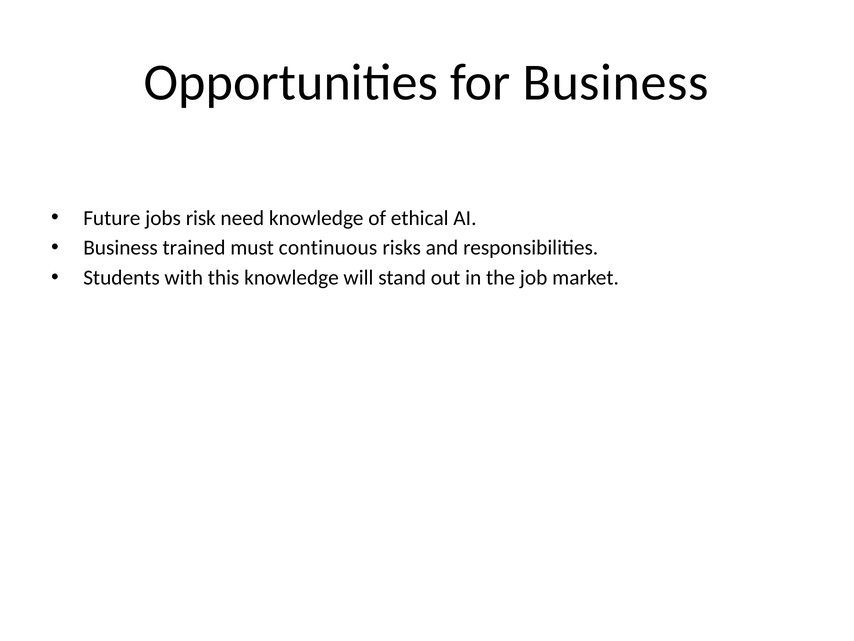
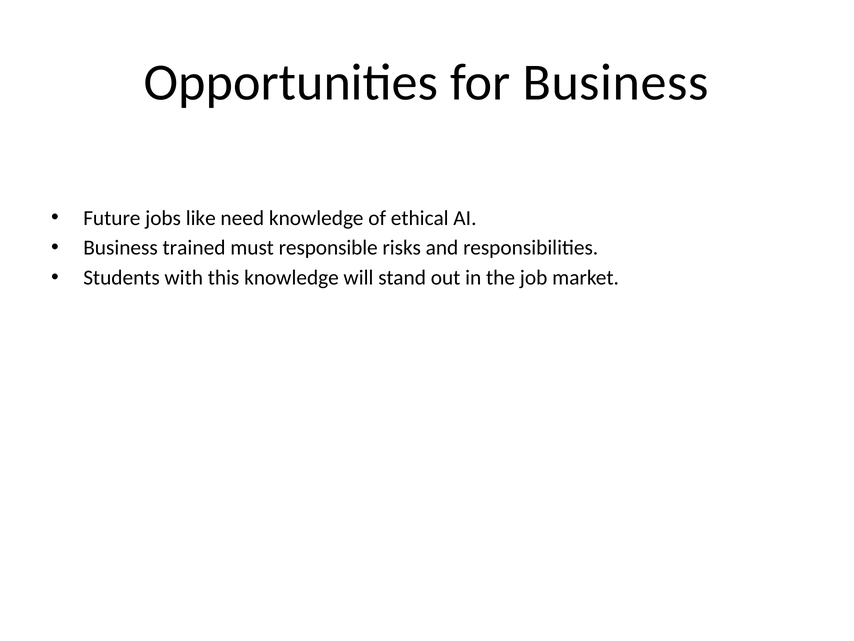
risk: risk -> like (201, 218)
continuous: continuous -> responsible (328, 248)
